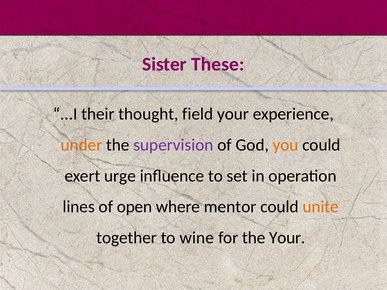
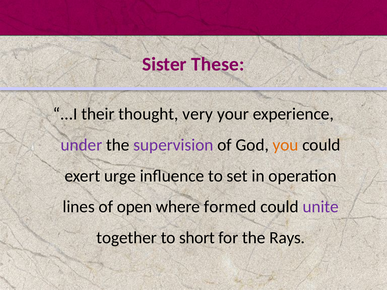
field: field -> very (198, 114)
under colour: orange -> purple (81, 145)
mentor: mentor -> formed (230, 207)
unite colour: orange -> purple (321, 207)
wine: wine -> short (197, 238)
the Your: Your -> Rays (287, 238)
